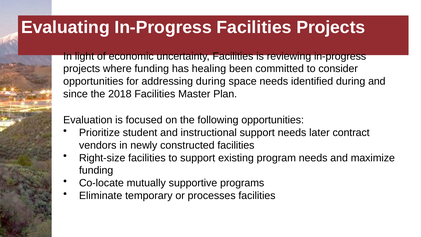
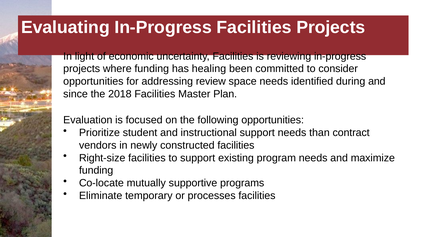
addressing during: during -> review (211, 81)
later: later -> than (319, 132)
